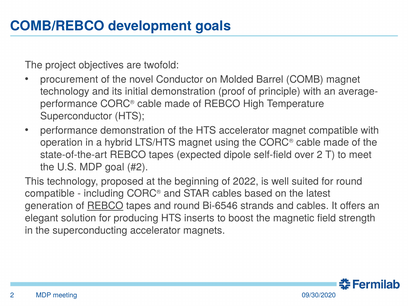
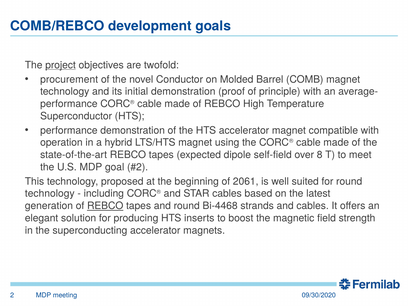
project underline: none -> present (61, 65)
over 2: 2 -> 8 (320, 155)
2022: 2022 -> 2061 (246, 181)
compatible: compatible -> technology (50, 194)
Bi-6546: Bi-6546 -> Bi-4468 (220, 206)
